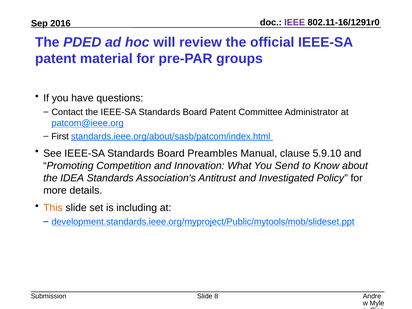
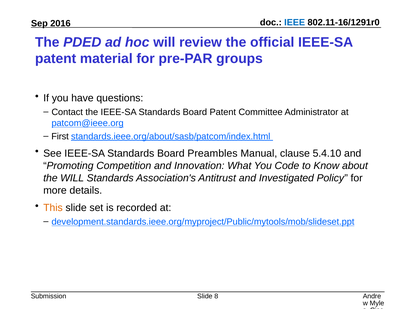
IEEE colour: purple -> blue (295, 23)
5.9.10: 5.9.10 -> 5.4.10 (327, 153)
Send: Send -> Code (287, 166)
the IDEA: IDEA -> WILL (72, 178)
including: including -> recorded (137, 208)
